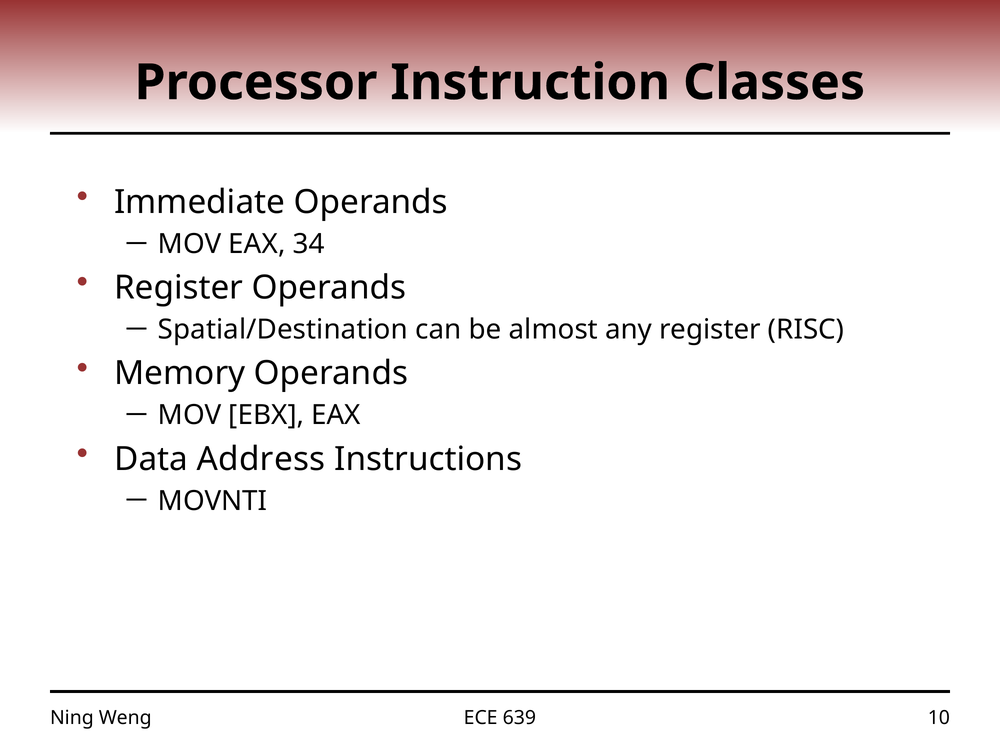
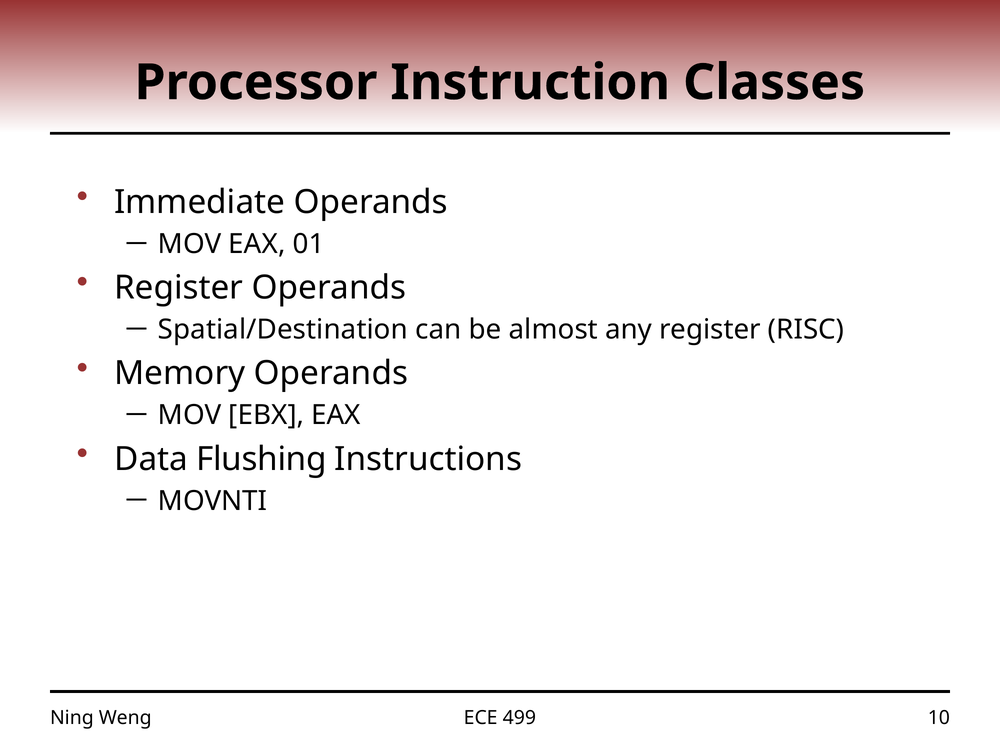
34: 34 -> 01 (309, 244)
Address: Address -> Flushing (261, 459)
639: 639 -> 499 (519, 718)
